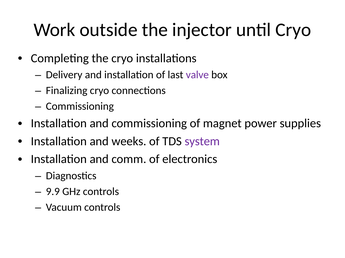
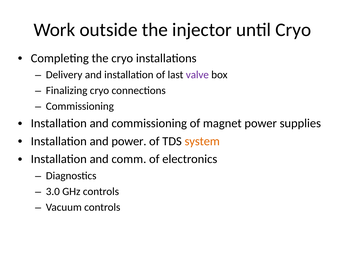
and weeks: weeks -> power (129, 142)
system colour: purple -> orange (202, 142)
9.9: 9.9 -> 3.0 (53, 192)
